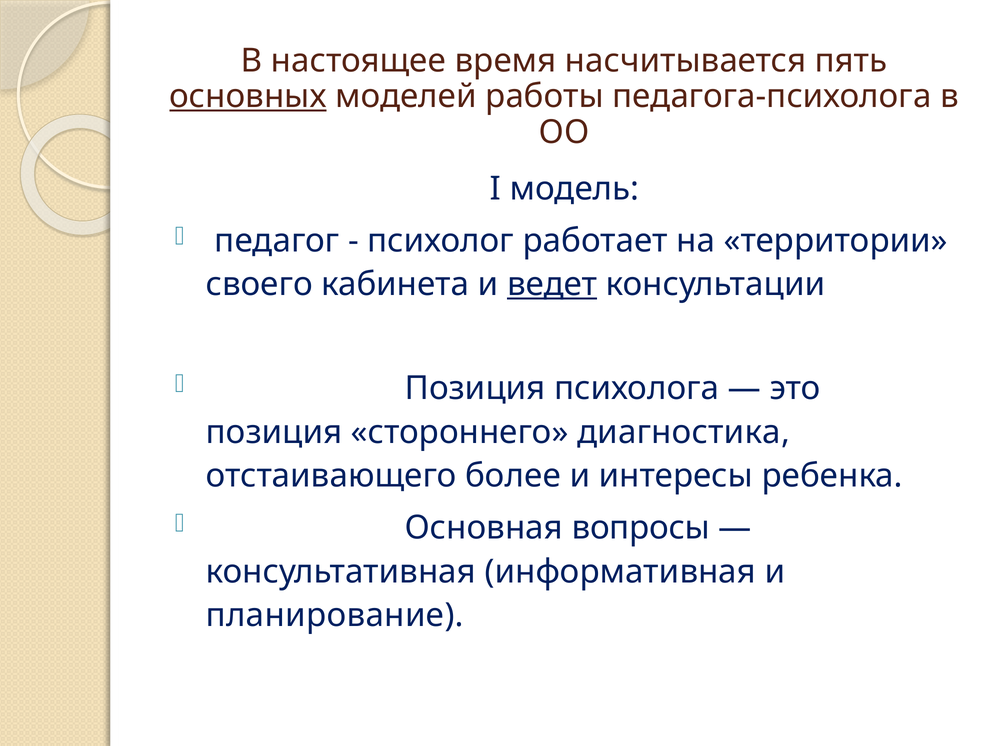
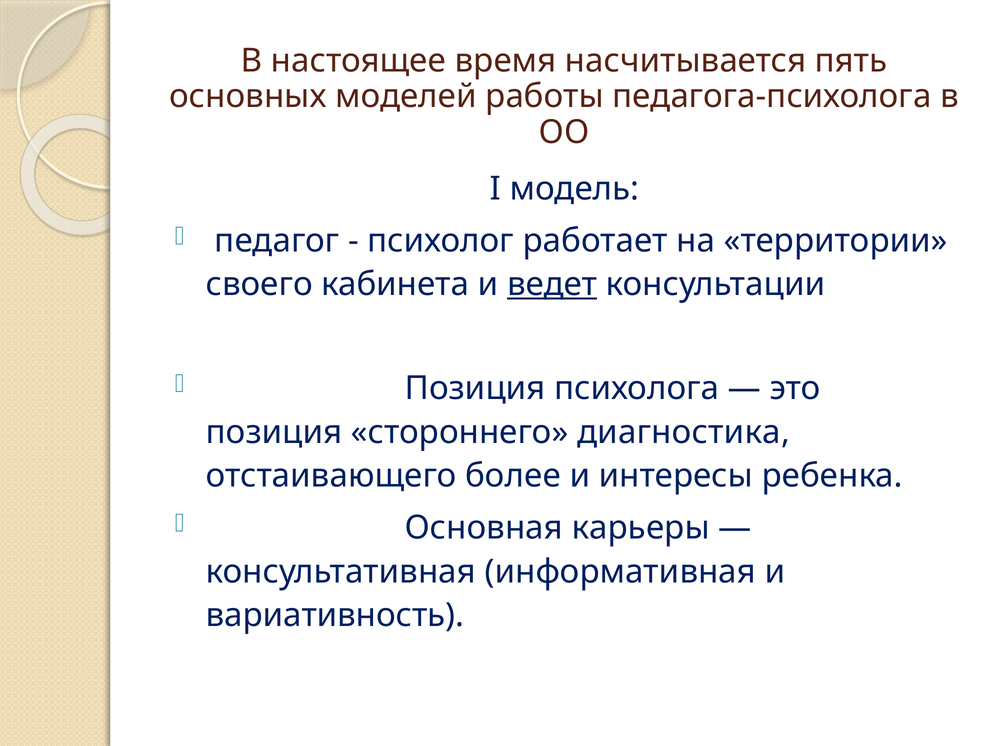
основных underline: present -> none (248, 96)
вопросы: вопросы -> карьеры (641, 528)
планирование: планирование -> вариативность (335, 616)
